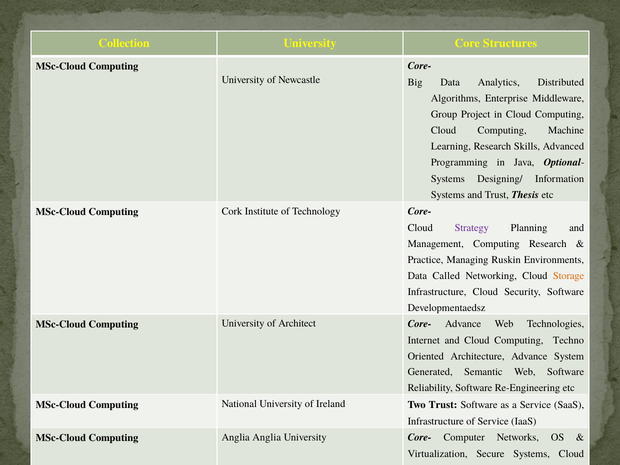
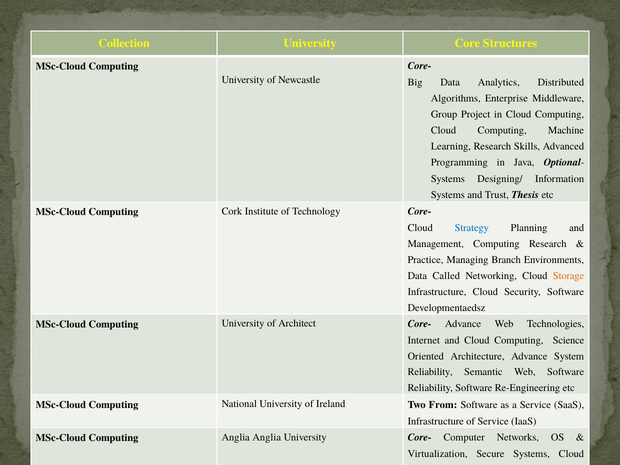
Strategy colour: purple -> blue (472, 228)
Ruskin: Ruskin -> Branch (506, 260)
Computing Techno: Techno -> Science (569, 340)
Generated: Generated -> Reliability (430, 372)
Two Trust: Trust -> From (443, 405)
